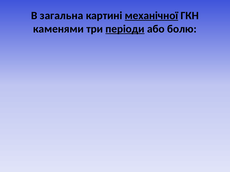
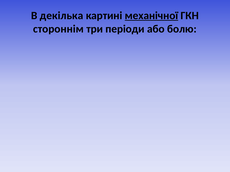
загальна: загальна -> декілька (62, 16)
каменями: каменями -> стороннім (58, 29)
періоди underline: present -> none (125, 29)
